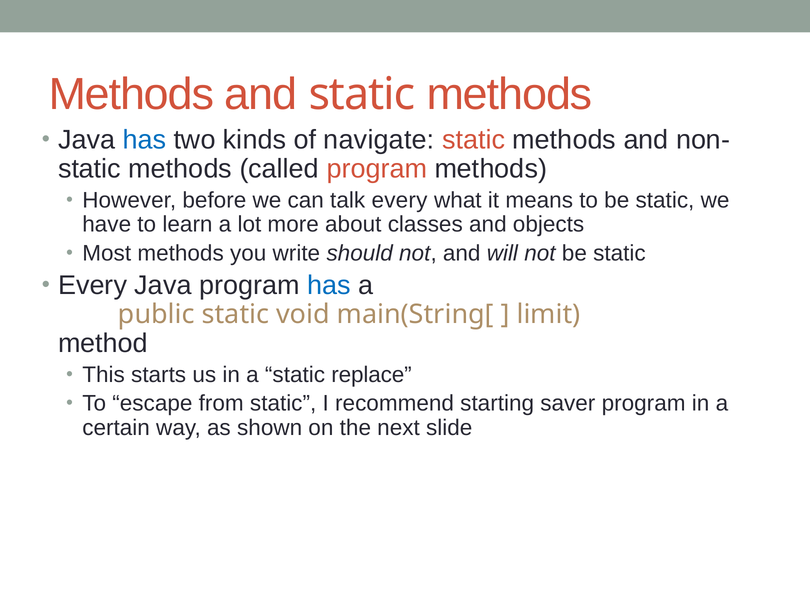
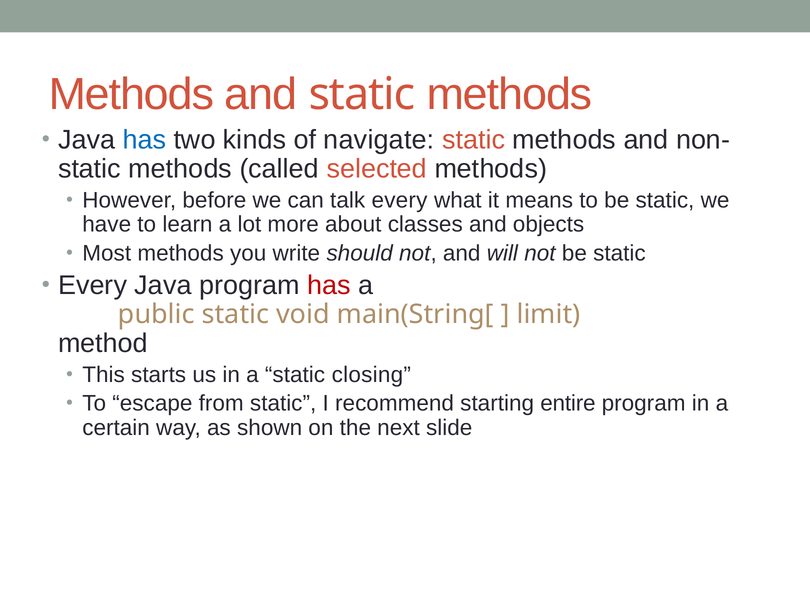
called program: program -> selected (377, 169)
has colour: blue -> red (329, 286)
replace: replace -> closing (371, 375)
saver: saver -> entire (568, 404)
